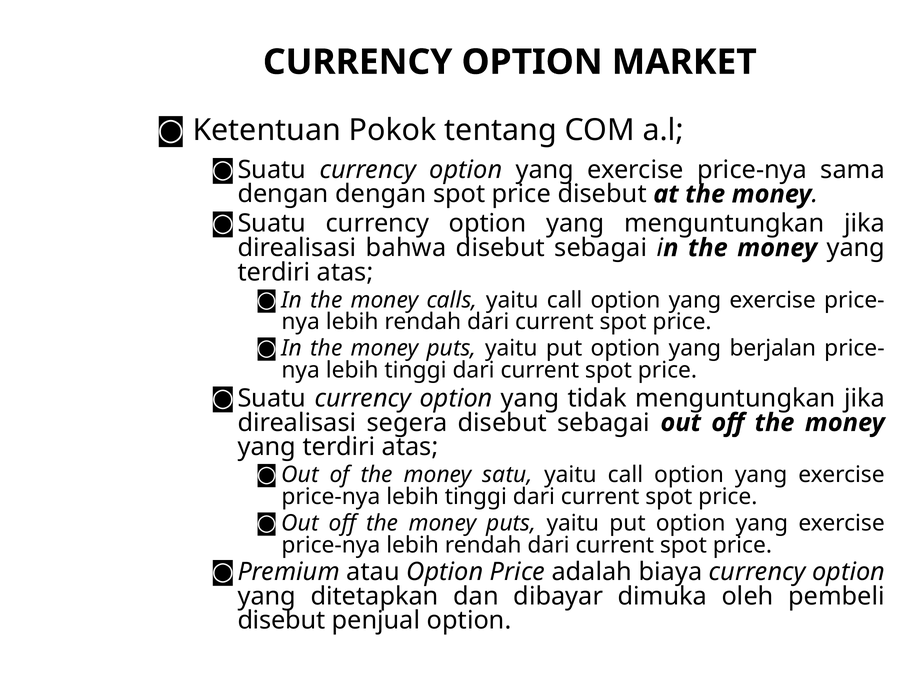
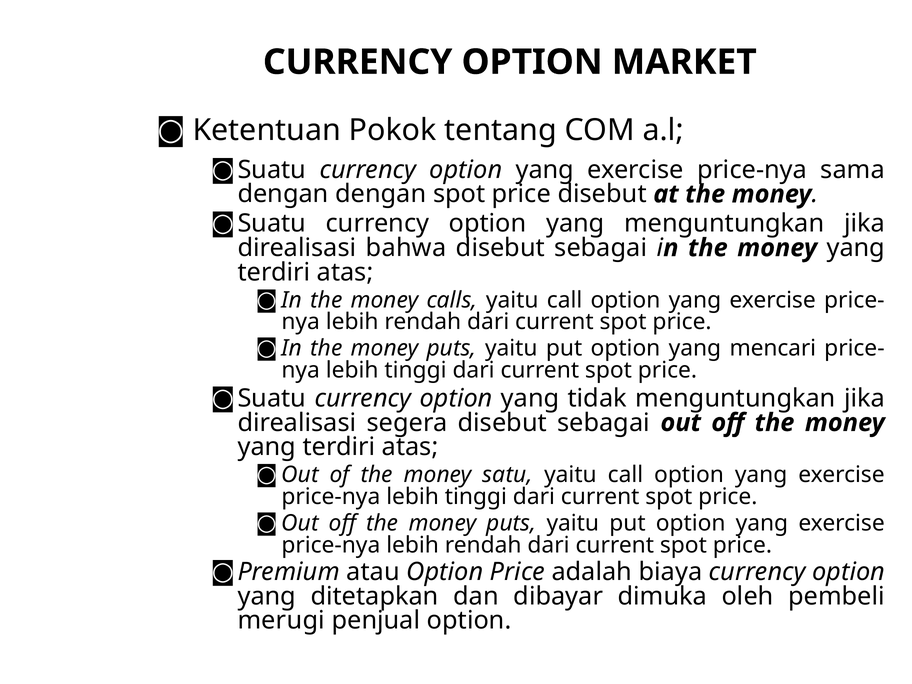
berjalan: berjalan -> mencari (773, 348)
disebut: disebut -> merugi (281, 621)
